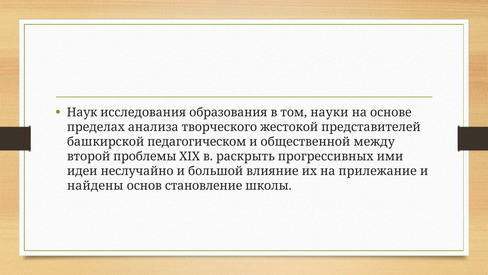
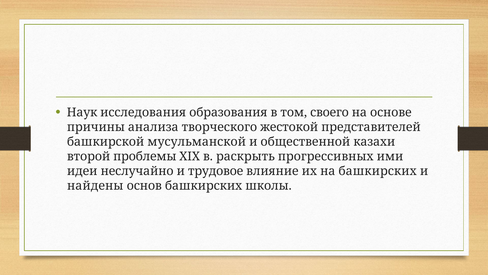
науки: науки -> своего (330, 112)
пределах: пределах -> причины (96, 127)
педагогическом: педагогическом -> мусульманской (197, 142)
между: между -> казахи (374, 142)
большой: большой -> трудовое (216, 171)
на прилежание: прилежание -> башкирских (378, 171)
основ становление: становление -> башкирских (204, 186)
